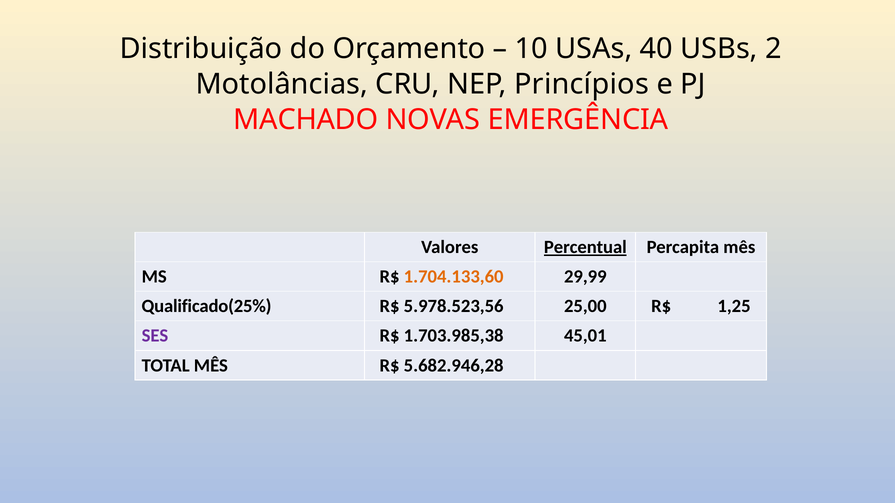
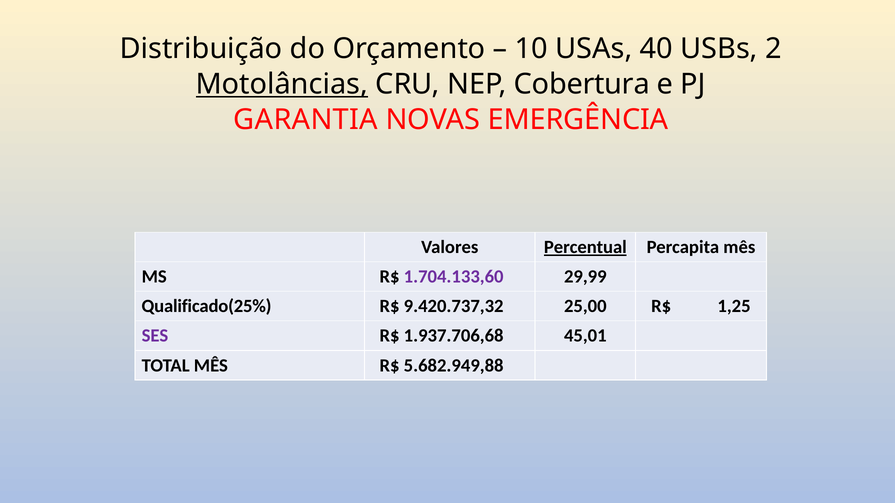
Motolâncias underline: none -> present (282, 84)
Princípios: Princípios -> Cobertura (582, 84)
MACHADO: MACHADO -> GARANTIA (306, 120)
1.704.133,60 colour: orange -> purple (454, 277)
5.978.523,56: 5.978.523,56 -> 9.420.737,32 (454, 307)
1.703.985,38: 1.703.985,38 -> 1.937.706,68 (454, 336)
5.682.946,28: 5.682.946,28 -> 5.682.949,88 (454, 366)
